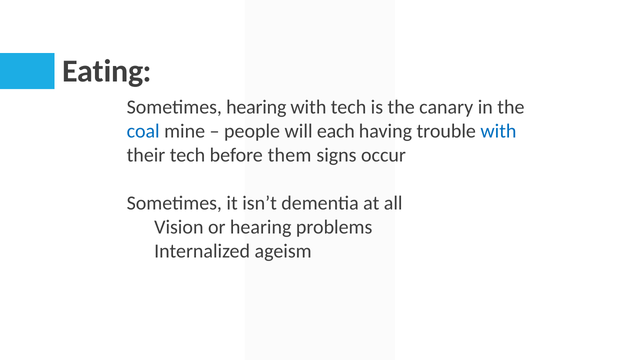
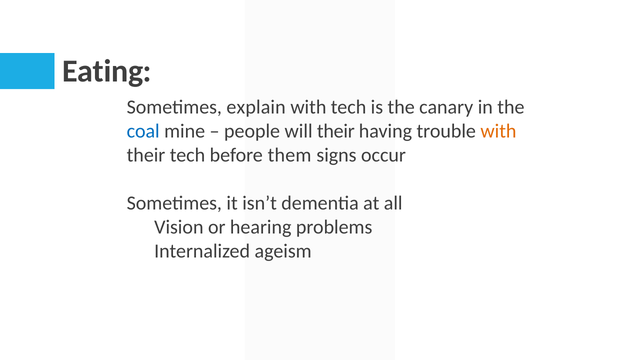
Sometimes hearing: hearing -> explain (256, 107)
will each: each -> their (336, 131)
with colour: blue -> orange (498, 131)
